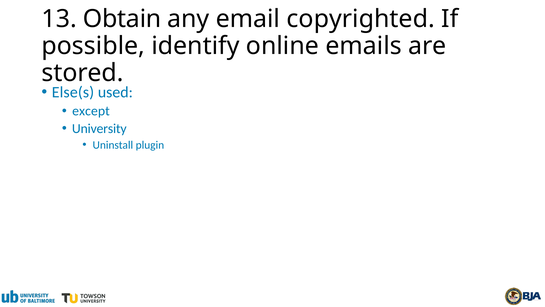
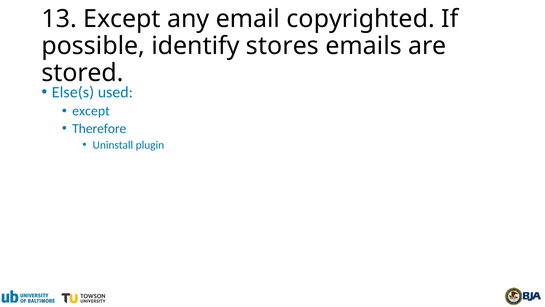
13 Obtain: Obtain -> Except (122, 19)
online: online -> stores (282, 46)
University: University -> Therefore (99, 128)
